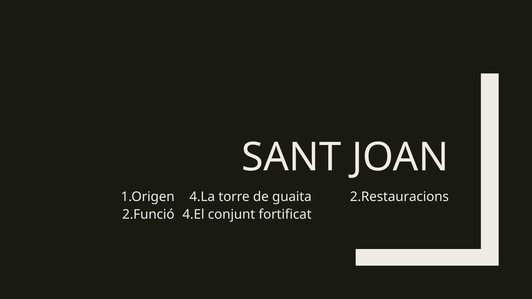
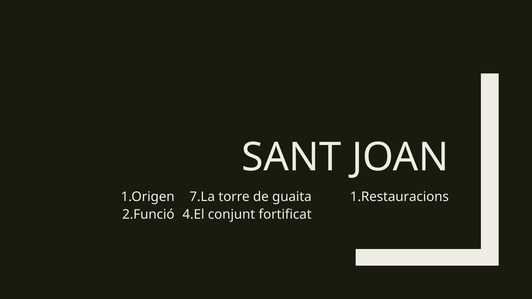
4.La: 4.La -> 7.La (202, 197)
2.Restauracions: 2.Restauracions -> 1.Restauracions (399, 197)
